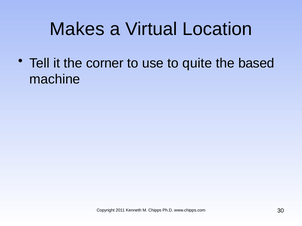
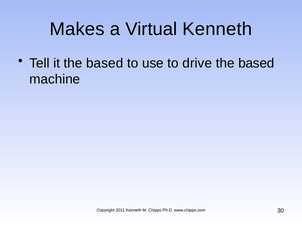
Virtual Location: Location -> Kenneth (217, 29)
it the corner: corner -> based (105, 63)
quite: quite -> drive (197, 63)
